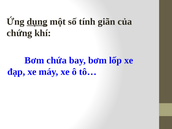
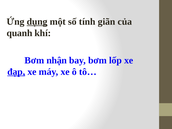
chứng: chứng -> quanh (19, 33)
chứa: chứa -> nhận (57, 60)
đạp underline: none -> present (16, 72)
